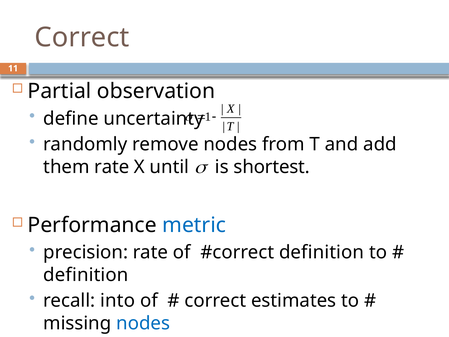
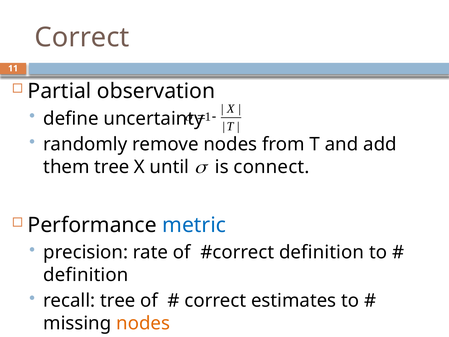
them rate: rate -> tree (112, 167)
shortest: shortest -> connect (272, 167)
recall into: into -> tree (118, 301)
nodes colour: blue -> orange (143, 323)
